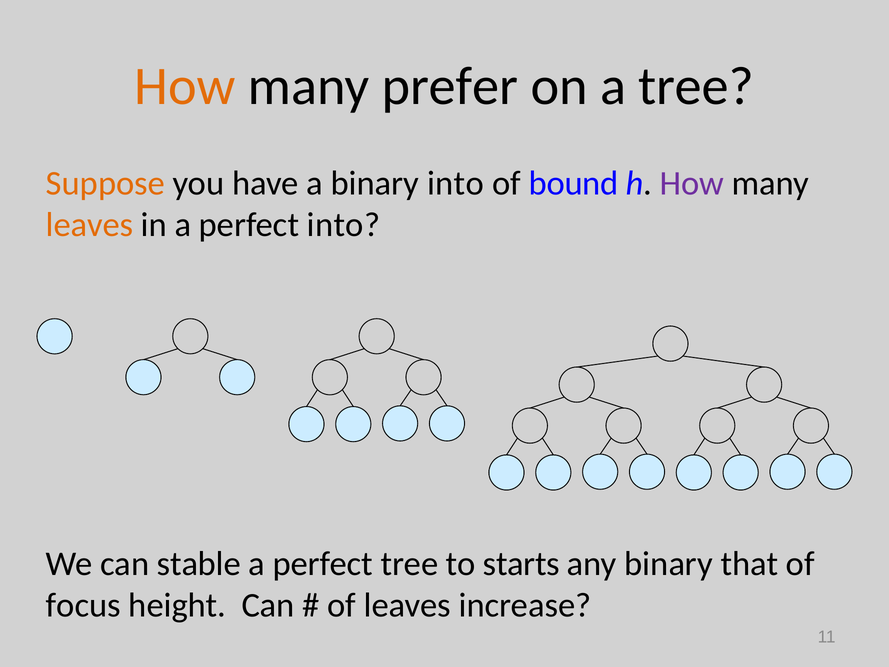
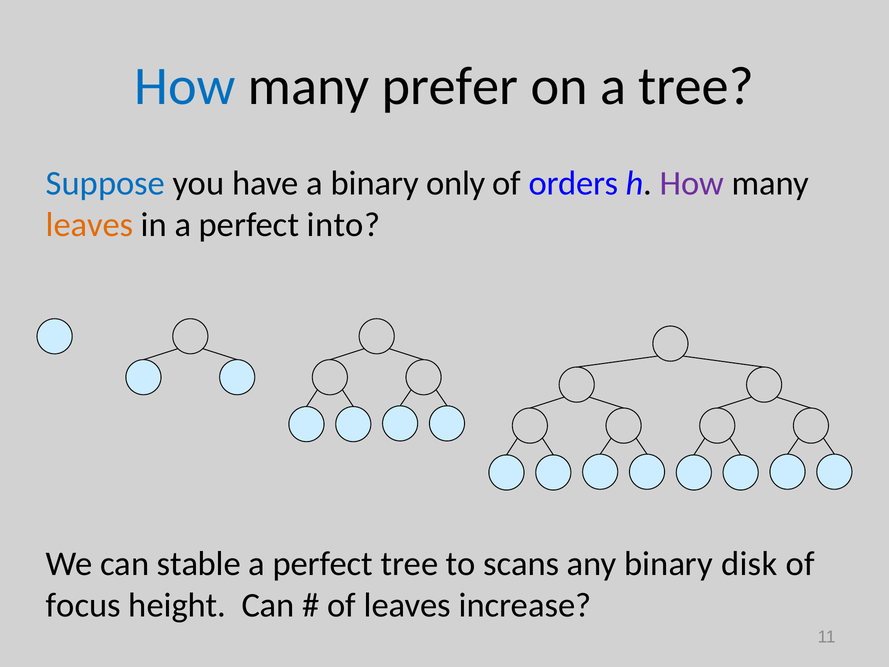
How colour: orange -> blue (185, 86)
Suppose colour: orange -> blue (105, 183)
binary into: into -> only (456, 183)
bound: bound -> orders (574, 183)
starts: starts -> scans (521, 564)
that: that -> disk (749, 564)
